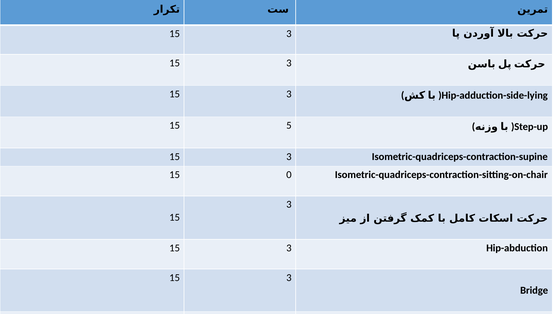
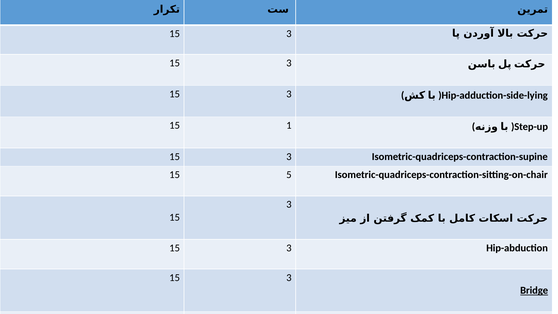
5: 5 -> 1 (289, 125)
0: 0 -> 5 (289, 175)
Bridge underline: none -> present (534, 290)
